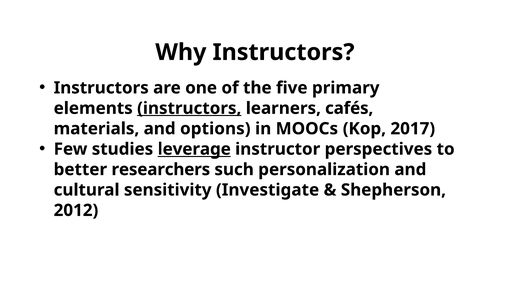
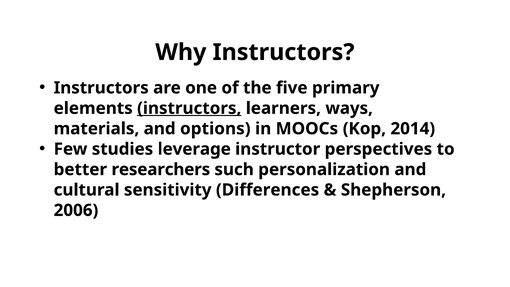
cafés: cafés -> ways (349, 108)
2017: 2017 -> 2014 (413, 129)
leverage underline: present -> none (194, 149)
Investigate: Investigate -> Differences (268, 190)
2012: 2012 -> 2006 (76, 210)
